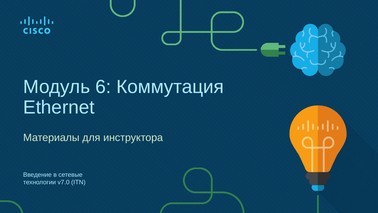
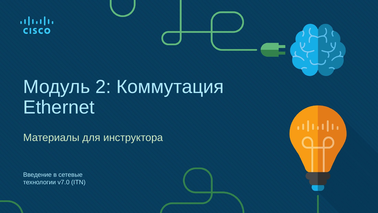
6: 6 -> 2 (103, 87)
